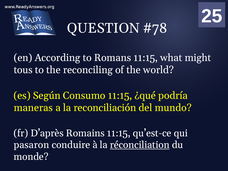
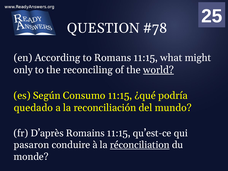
tous: tous -> only (23, 70)
world underline: none -> present (158, 70)
maneras: maneras -> quedado (33, 108)
